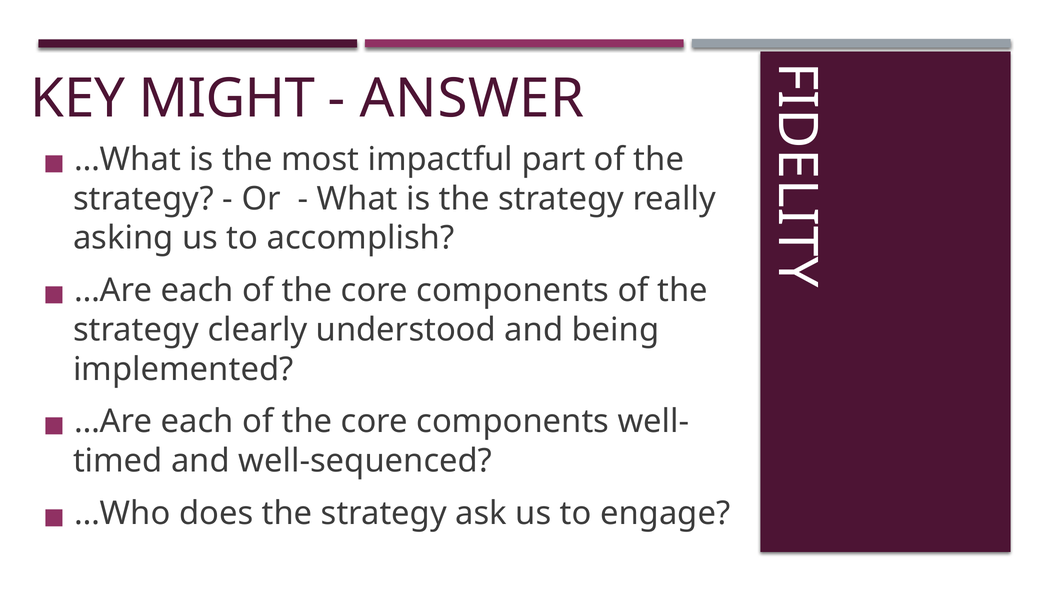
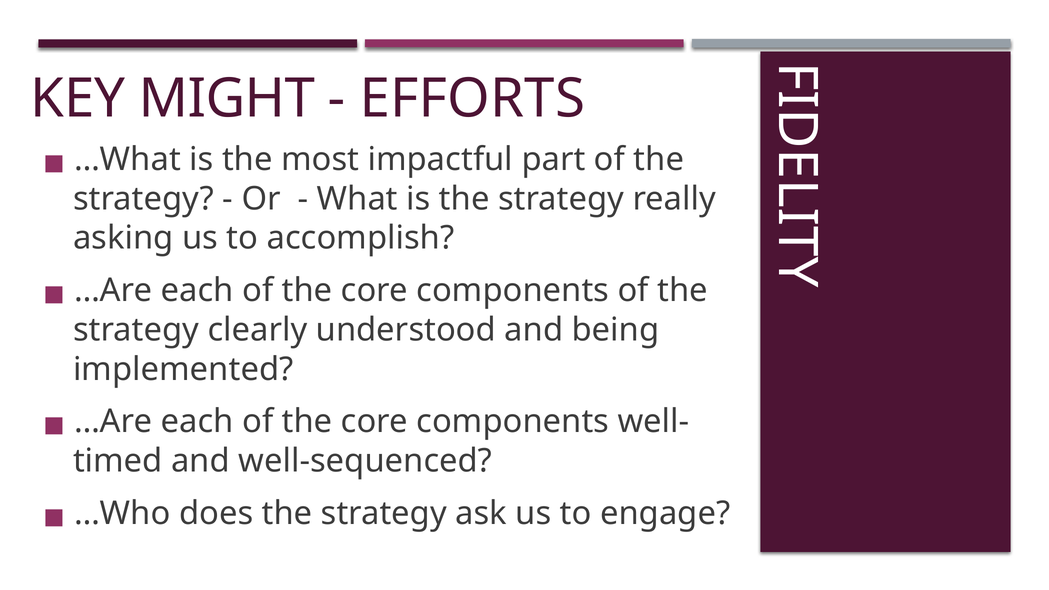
ANSWER: ANSWER -> EFFORTS (472, 99)
